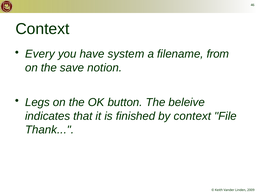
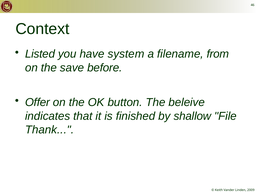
Every: Every -> Listed (40, 54)
notion: notion -> before (105, 68)
Legs: Legs -> Offer (37, 102)
by context: context -> shallow (192, 116)
